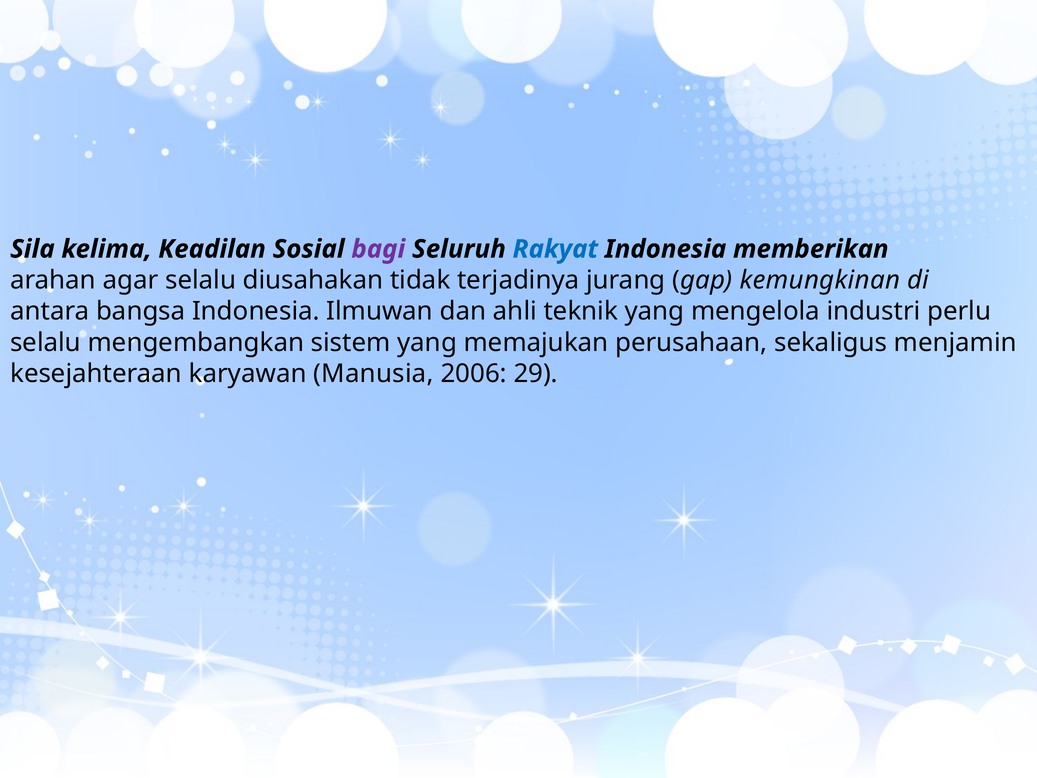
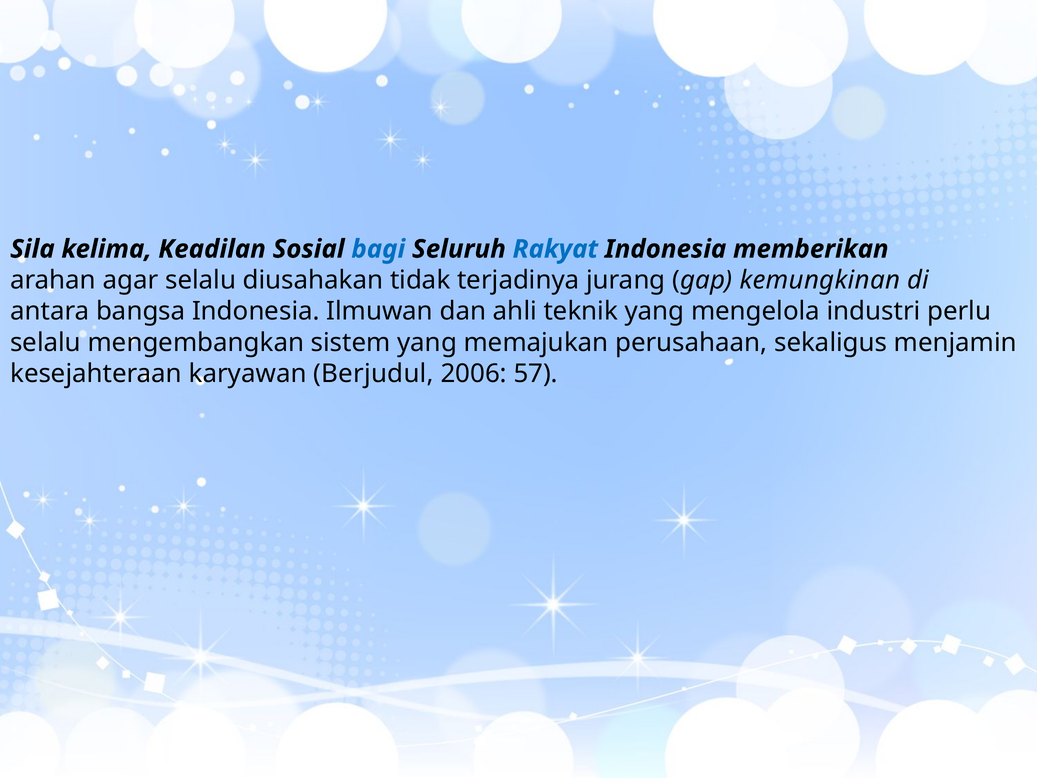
bagi colour: purple -> blue (378, 249)
Manusia: Manusia -> Berjudul (373, 373)
29: 29 -> 57 (536, 373)
